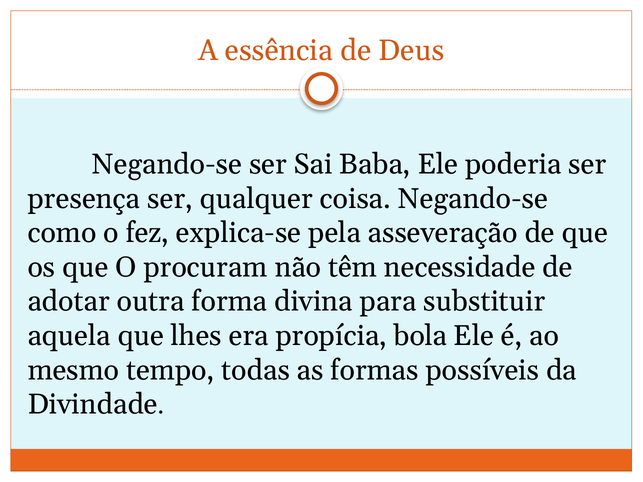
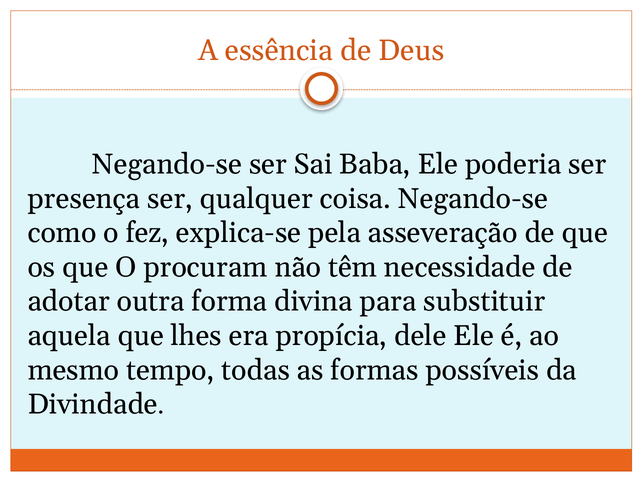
bola: bola -> dele (420, 336)
